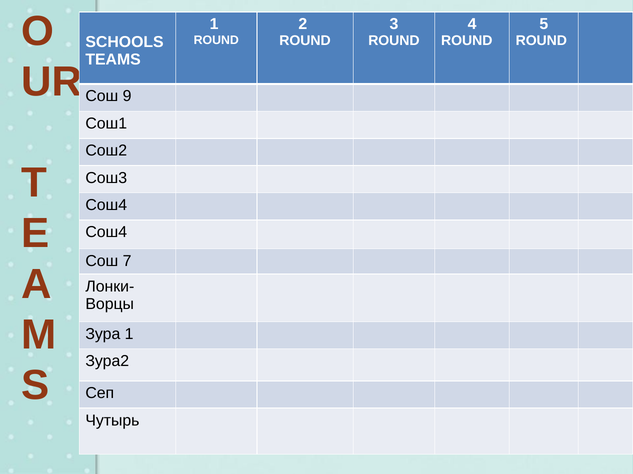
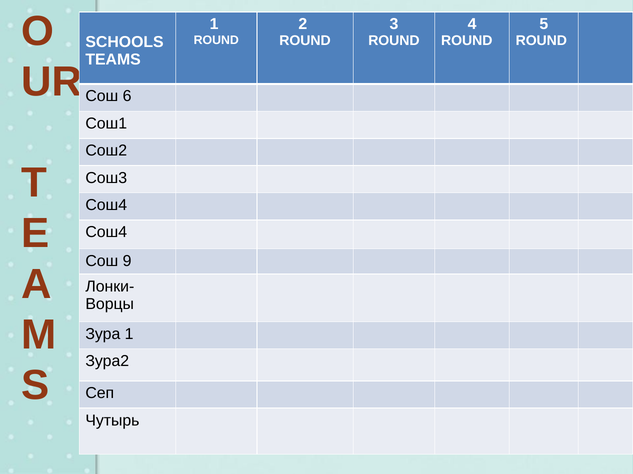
9: 9 -> 6 (127, 96)
7: 7 -> 9 (127, 261)
